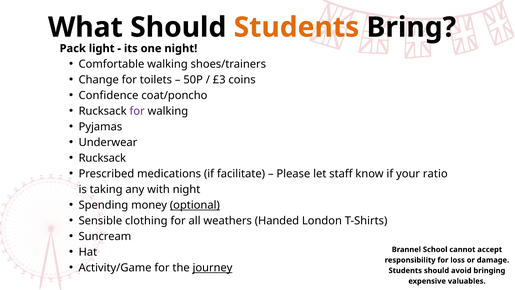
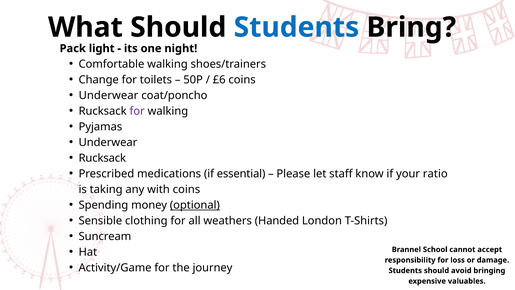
Students colour: orange -> blue (296, 27)
£3: £3 -> £6 (219, 80)
Confidence: Confidence -> Underwear (109, 95)
facilitate: facilitate -> essential (241, 174)
with night: night -> coins (186, 189)
journey underline: present -> none (212, 268)
